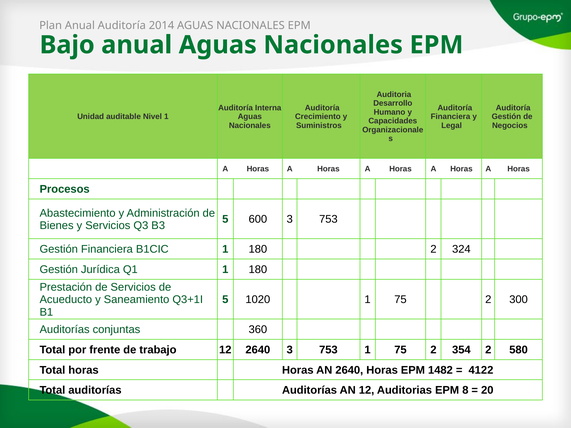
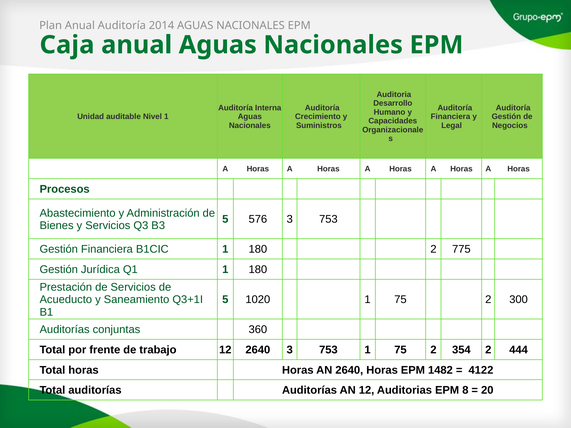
Bajo: Bajo -> Caja (67, 45)
600: 600 -> 576 (258, 219)
324: 324 -> 775 (461, 249)
580: 580 -> 444 (519, 350)
